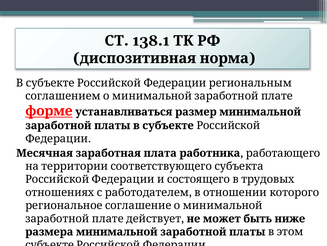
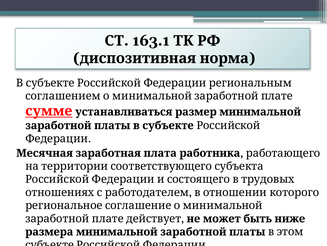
138.1: 138.1 -> 163.1 (151, 41)
форме: форме -> сумме (49, 111)
